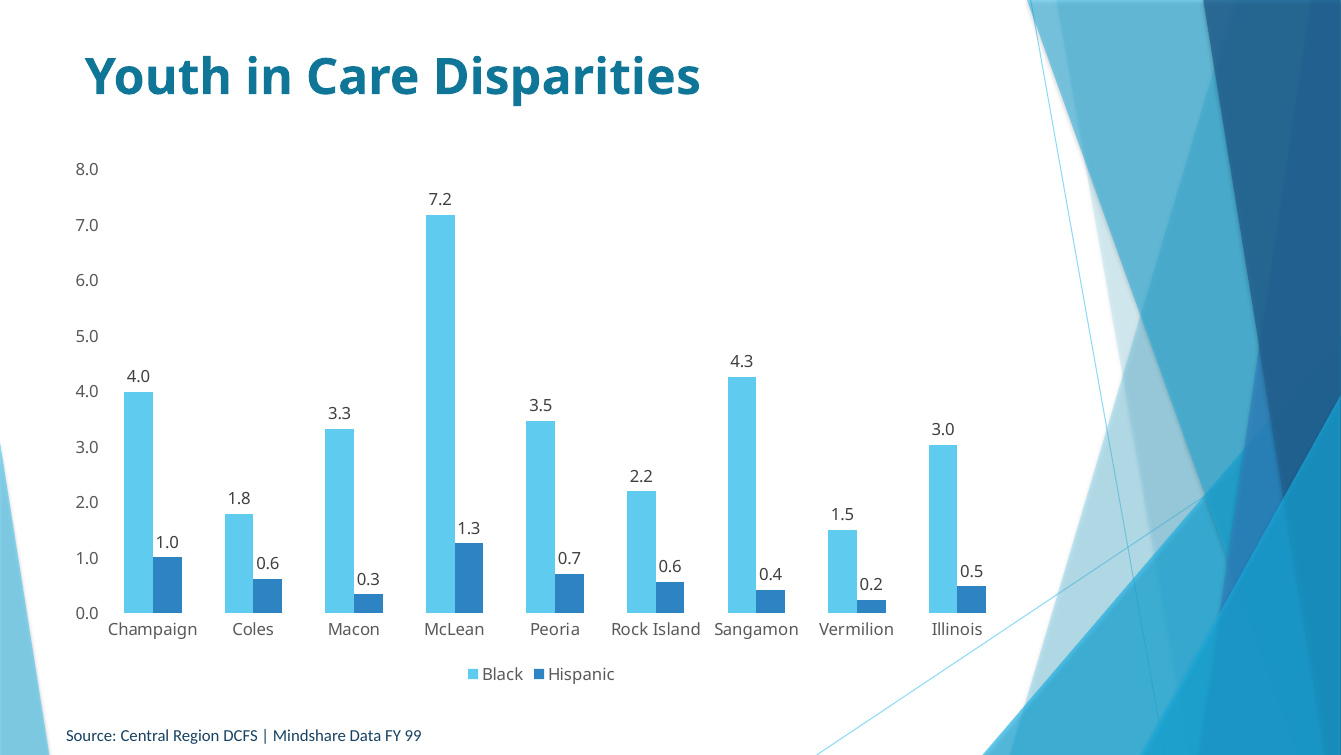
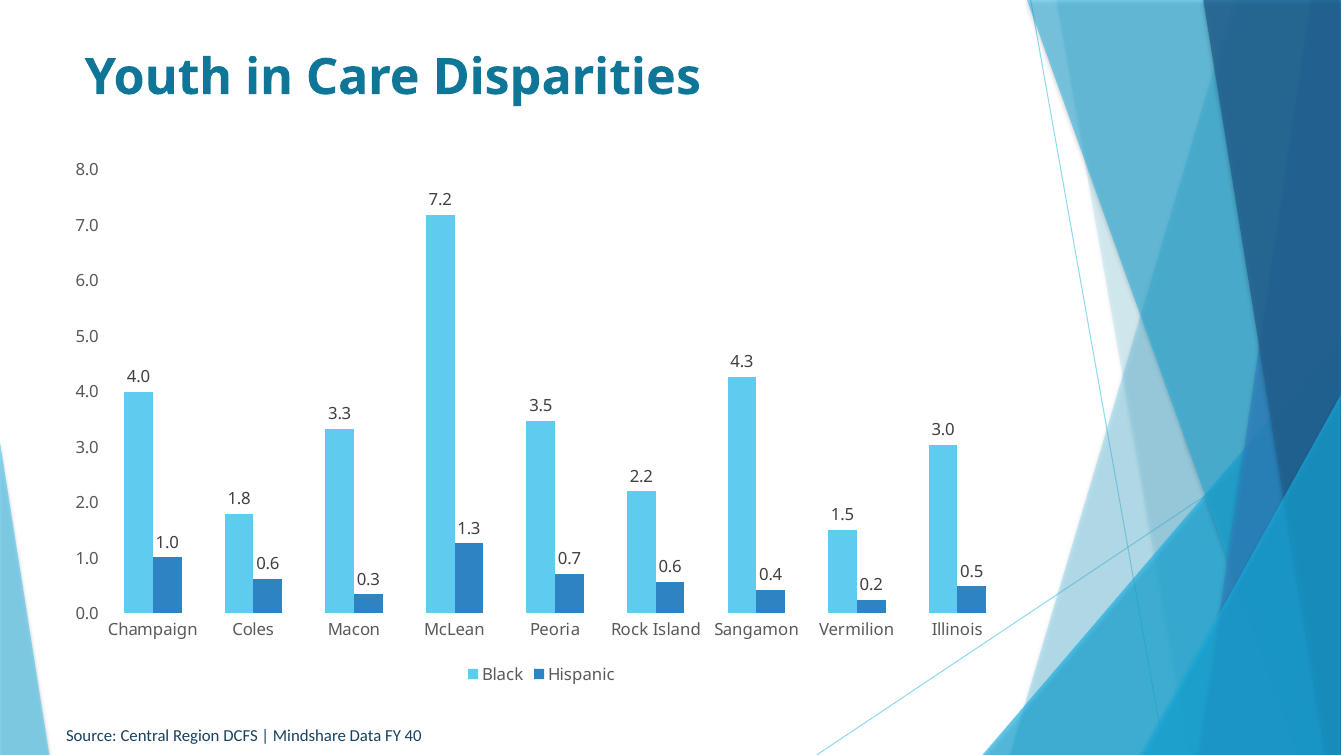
99: 99 -> 40 (413, 736)
